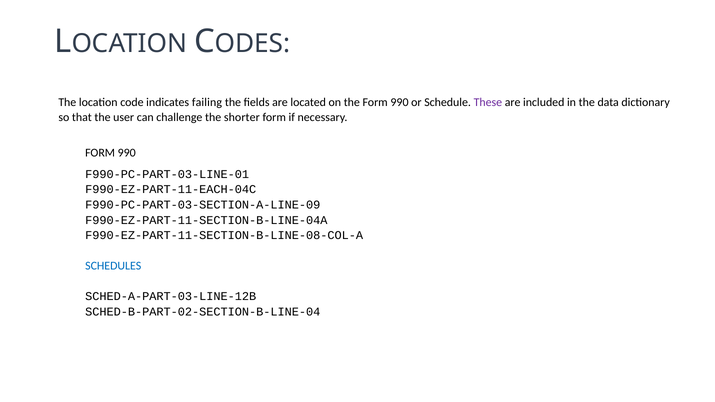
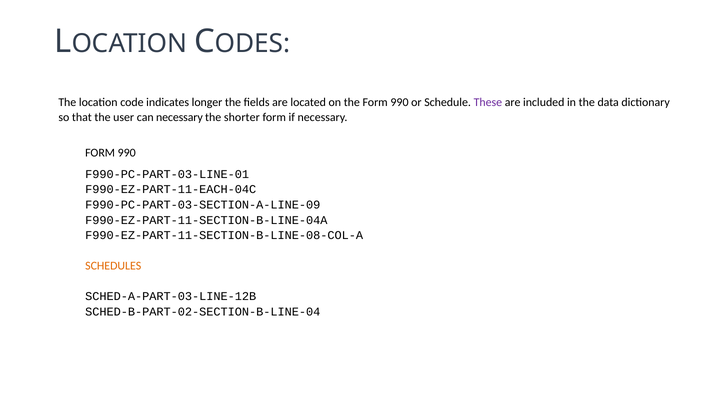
failing: failing -> longer (207, 102)
can challenge: challenge -> necessary (179, 118)
SCHEDULES colour: blue -> orange (113, 266)
